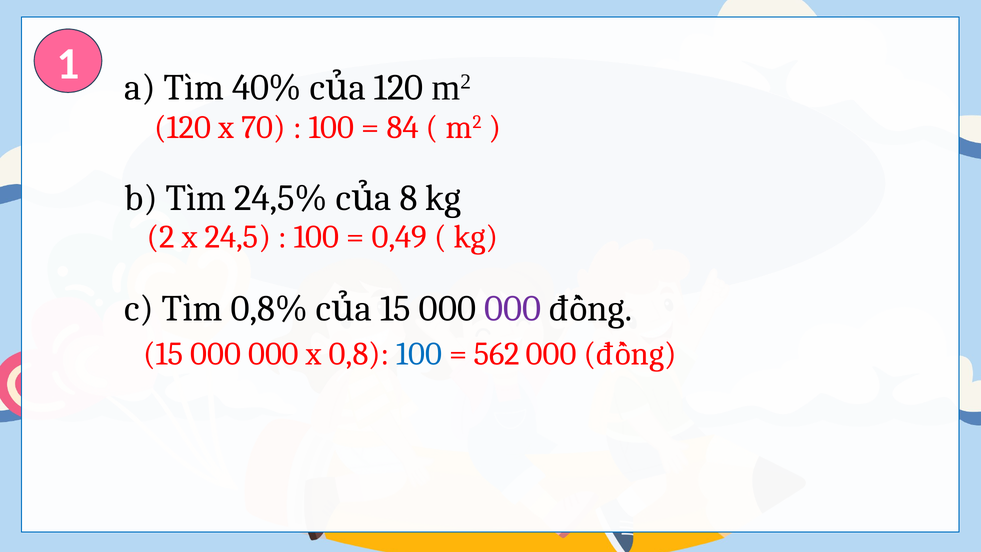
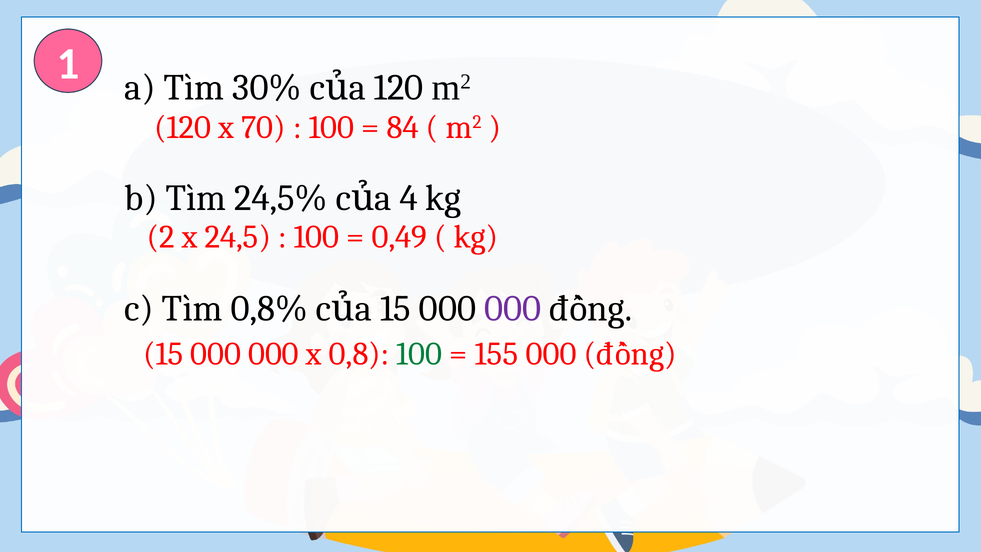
40%: 40% -> 30% (267, 88)
8: 8 -> 4 (409, 198)
100 colour: blue -> green (419, 354)
562: 562 -> 155 (496, 354)
